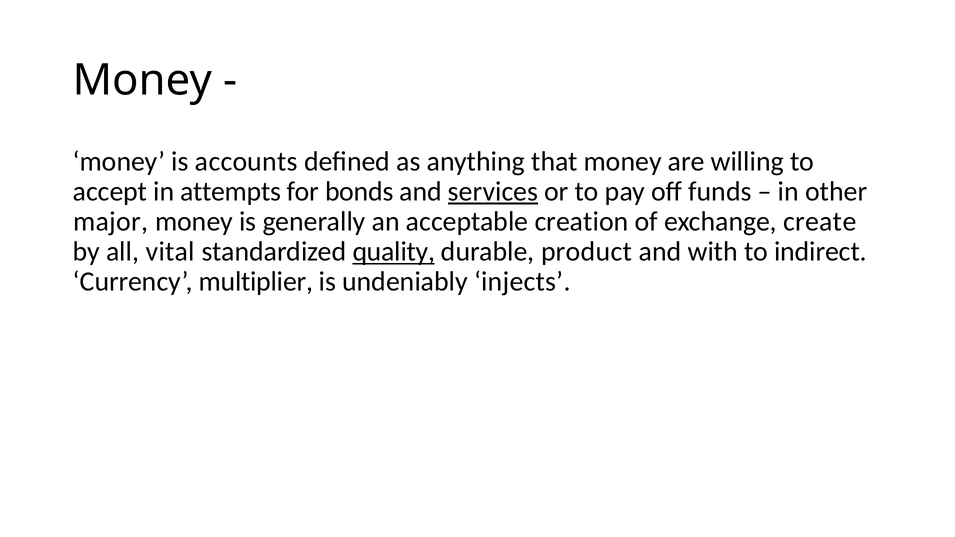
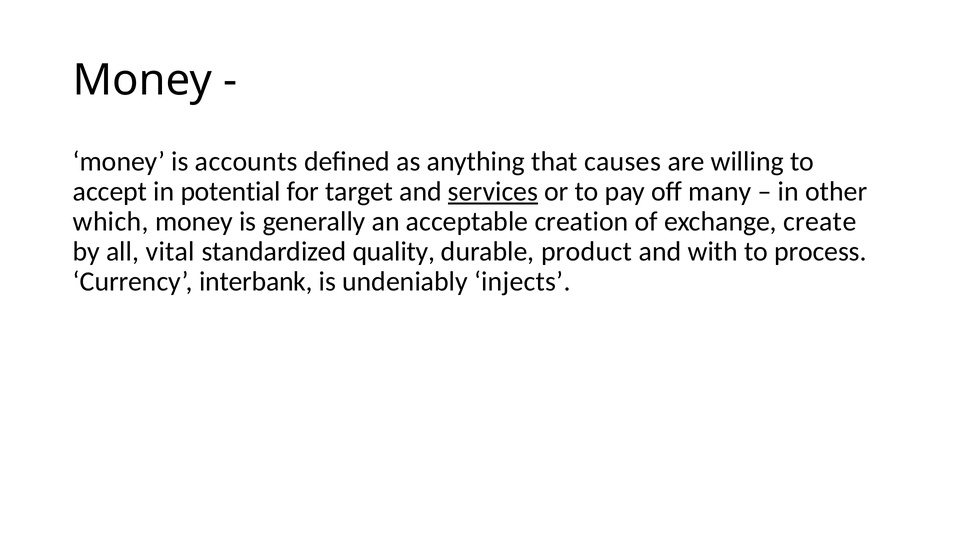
that money: money -> causes (623, 161)
attempts: attempts -> potential (231, 192)
bonds: bonds -> target (359, 192)
funds: funds -> many (720, 192)
major: major -> which (111, 222)
quality underline: present -> none (394, 252)
indirect: indirect -> process (820, 252)
multiplier: multiplier -> interbank (256, 282)
